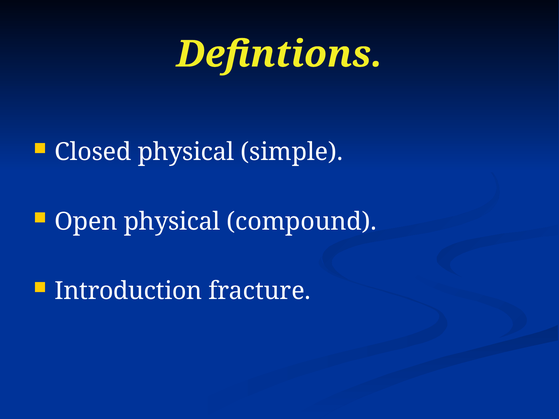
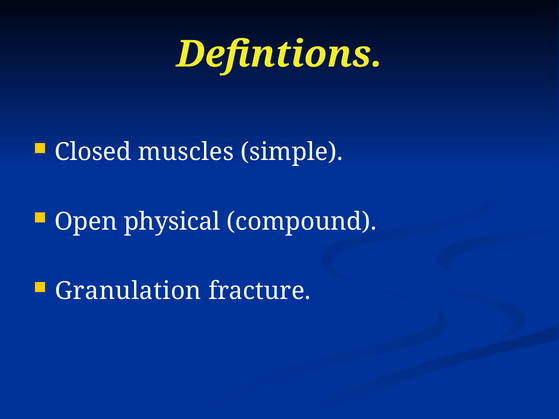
Closed physical: physical -> muscles (186, 152)
Introduction: Introduction -> Granulation (128, 291)
